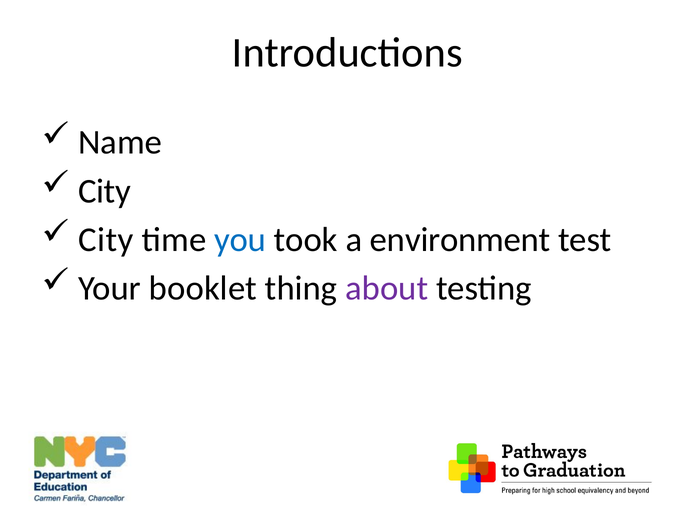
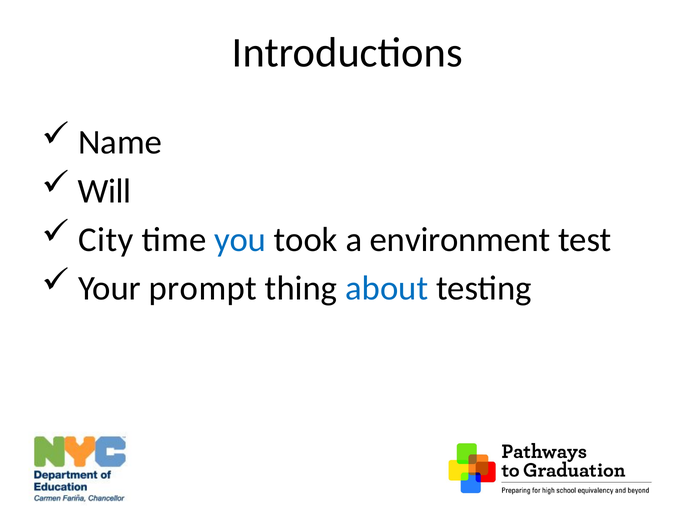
City: City -> Will (104, 191)
booklet: booklet -> prompt (203, 288)
about colour: purple -> blue (387, 288)
